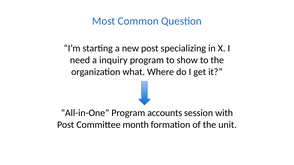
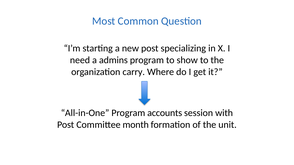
inquiry: inquiry -> admins (113, 60)
what: what -> carry (134, 72)
